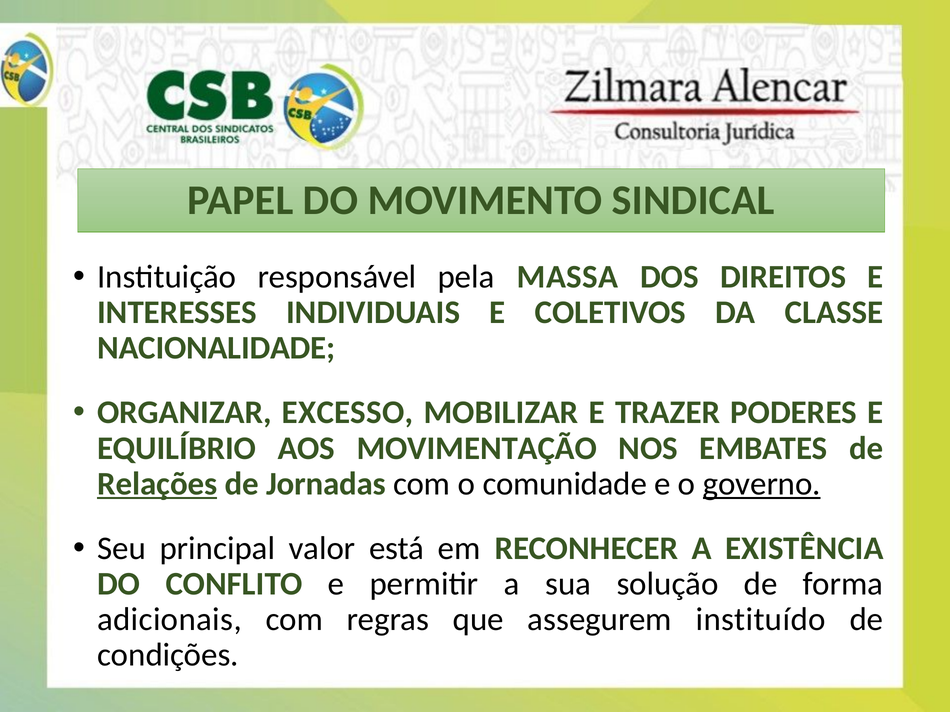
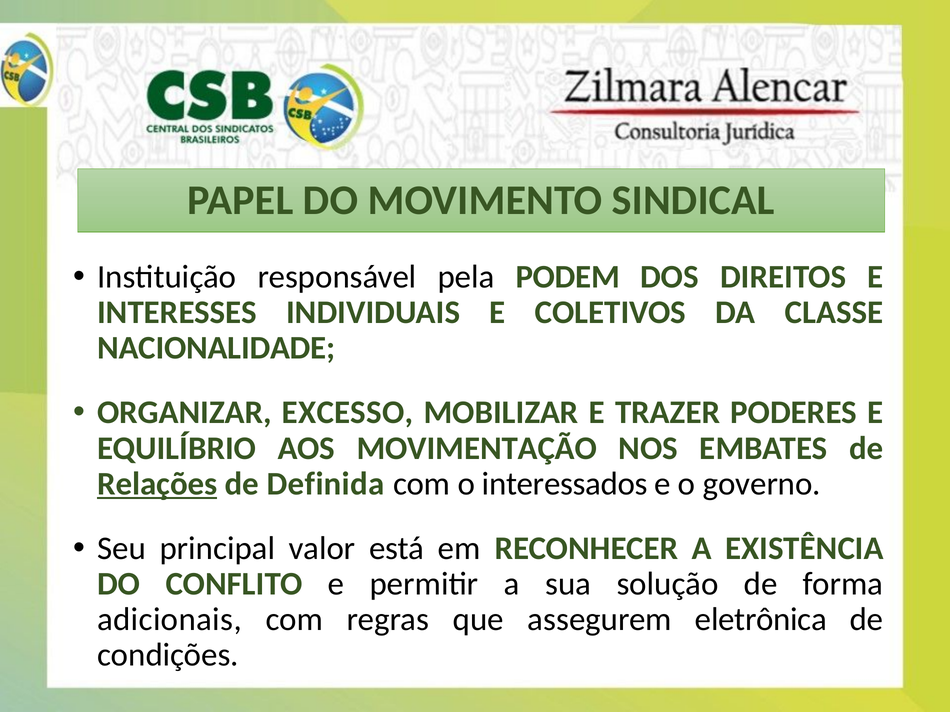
MASSA: MASSA -> PODEM (568, 277)
Jornadas: Jornadas -> Definida (326, 484)
comunidade: comunidade -> interessados (565, 484)
governo underline: present -> none (762, 484)
instituído: instituído -> eletrônica (761, 620)
